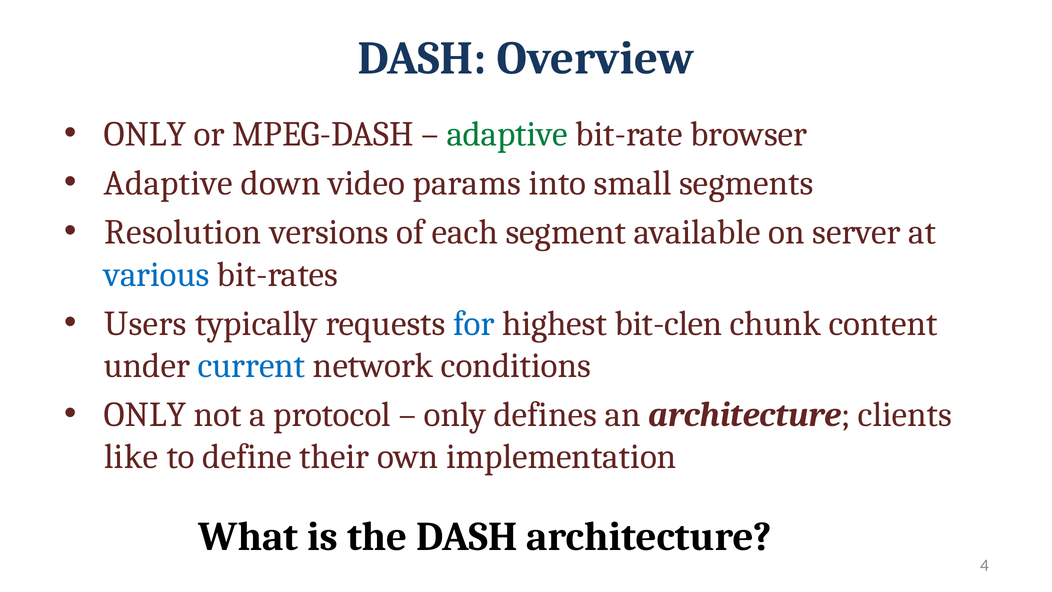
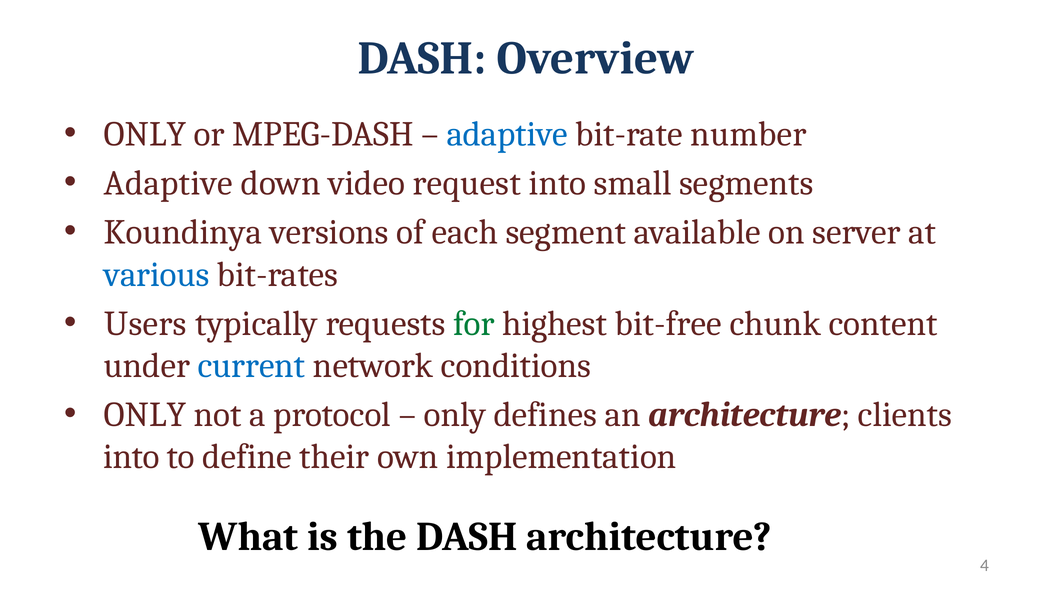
adaptive colour: green -> blue (507, 134)
browser: browser -> number (748, 134)
params: params -> request (467, 183)
Resolution: Resolution -> Koundinya (183, 232)
for colour: blue -> green (474, 323)
bit-clen: bit-clen -> bit-free (668, 323)
like: like -> into (132, 457)
